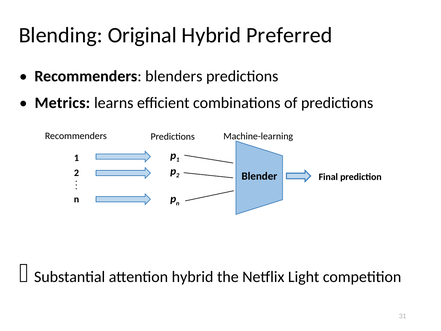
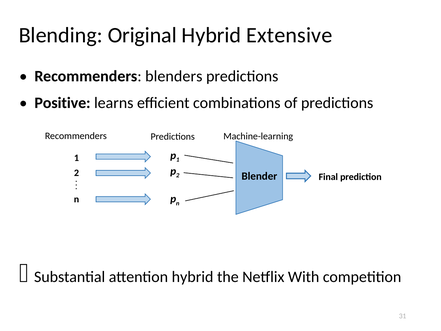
Preferred: Preferred -> Extensive (289, 35)
Metrics: Metrics -> Positive (62, 103)
Light: Light -> With (304, 277)
